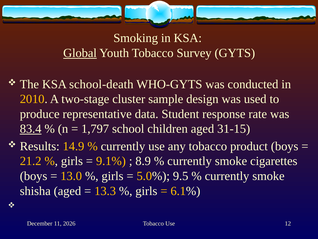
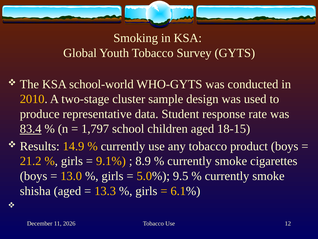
Global underline: present -> none (80, 53)
school-death: school-death -> school-world (101, 84)
31-15: 31-15 -> 18-15 (234, 129)
